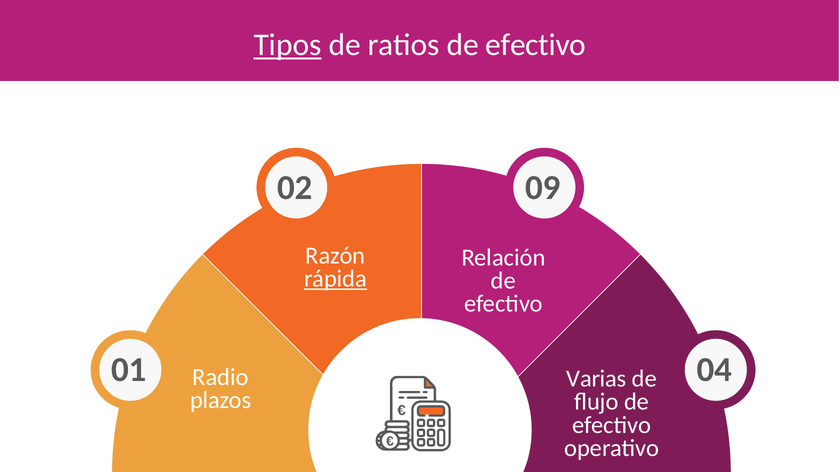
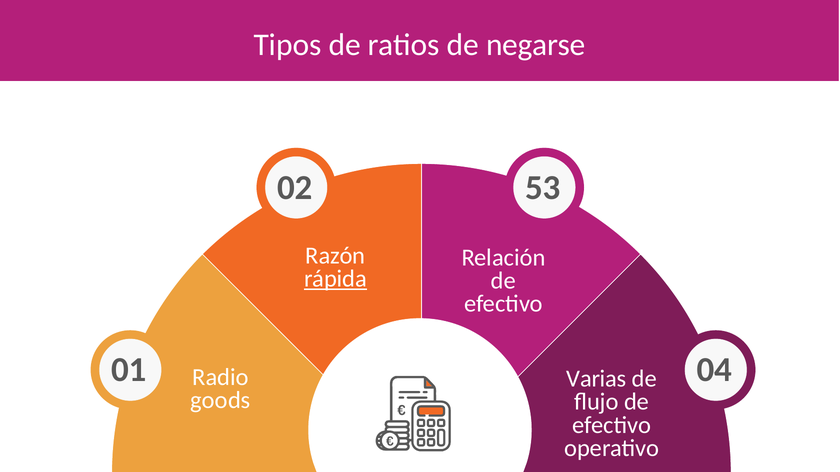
Tipos underline: present -> none (288, 45)
ratios de efectivo: efectivo -> negarse (536, 45)
09: 09 -> 53 (543, 188)
plazos: plazos -> goods (220, 401)
